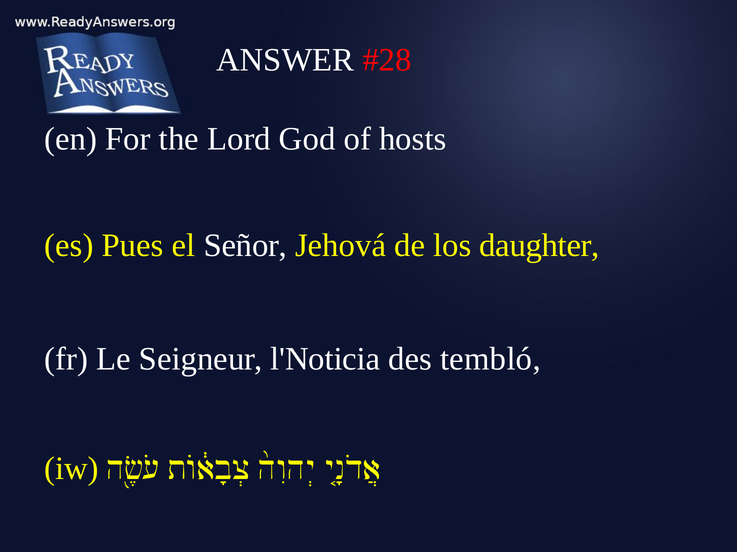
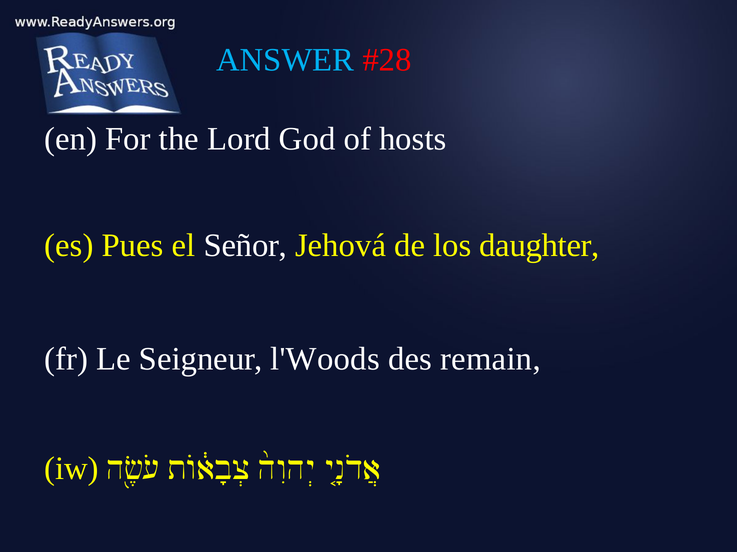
ANSWER colour: white -> light blue (285, 60)
l'Noticia: l'Noticia -> l'Woods (325, 360)
tembló: tembló -> remain (490, 360)
